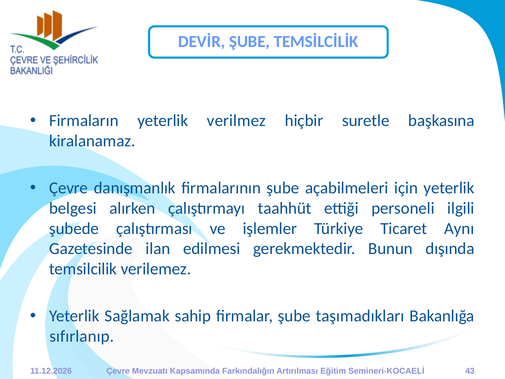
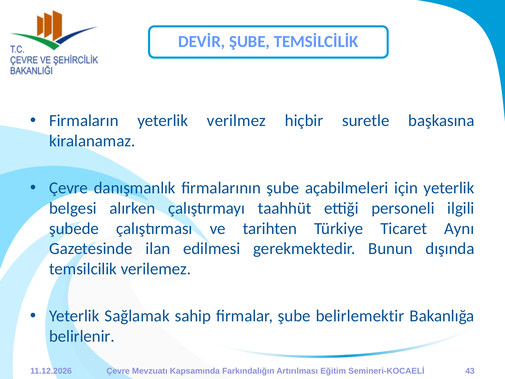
işlemler: işlemler -> tarihten (270, 228)
taşımadıkları: taşımadıkları -> belirlemektir (360, 316)
sıfırlanıp: sıfırlanıp -> belirlenir (82, 336)
